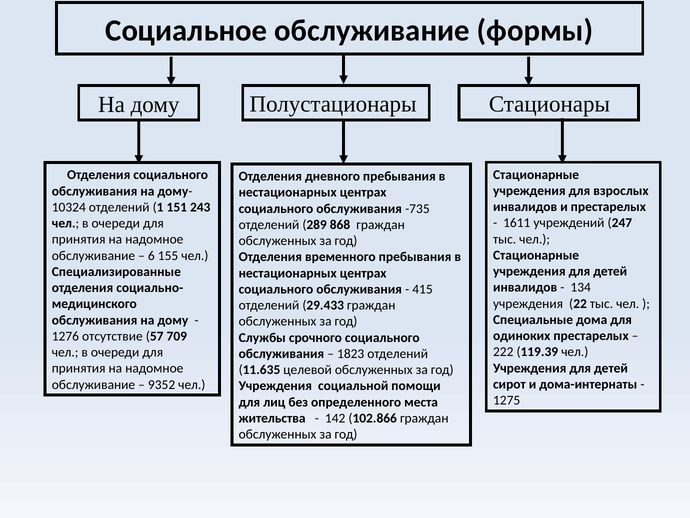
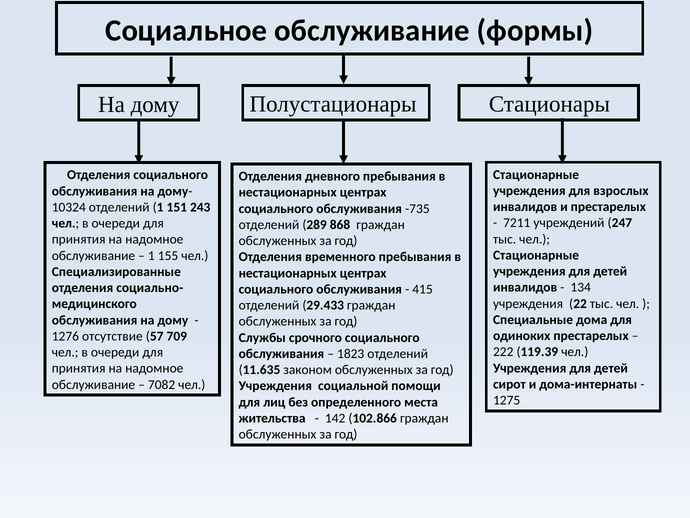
1611: 1611 -> 7211 (517, 223)
6: 6 -> 1 (151, 255)
целевой: целевой -> законом (308, 369)
9352: 9352 -> 7082 (162, 384)
